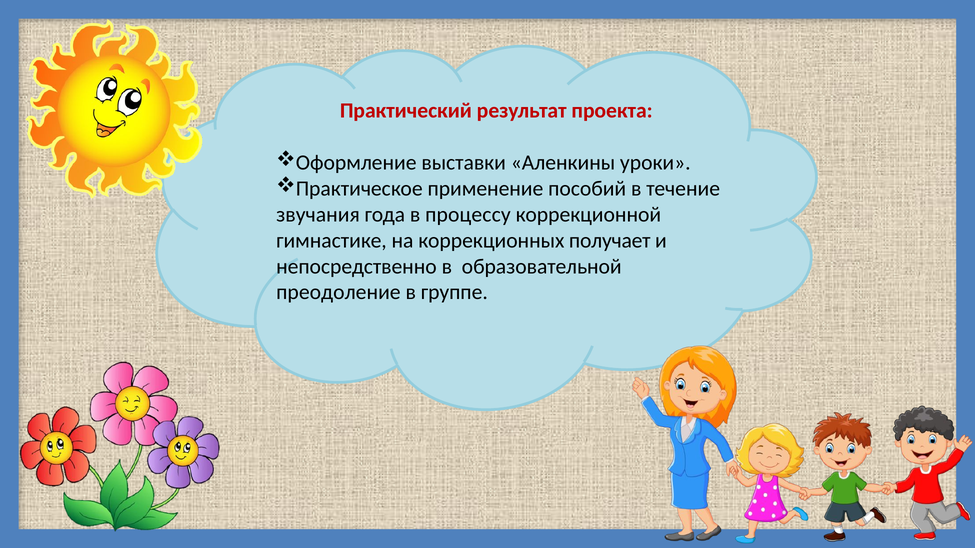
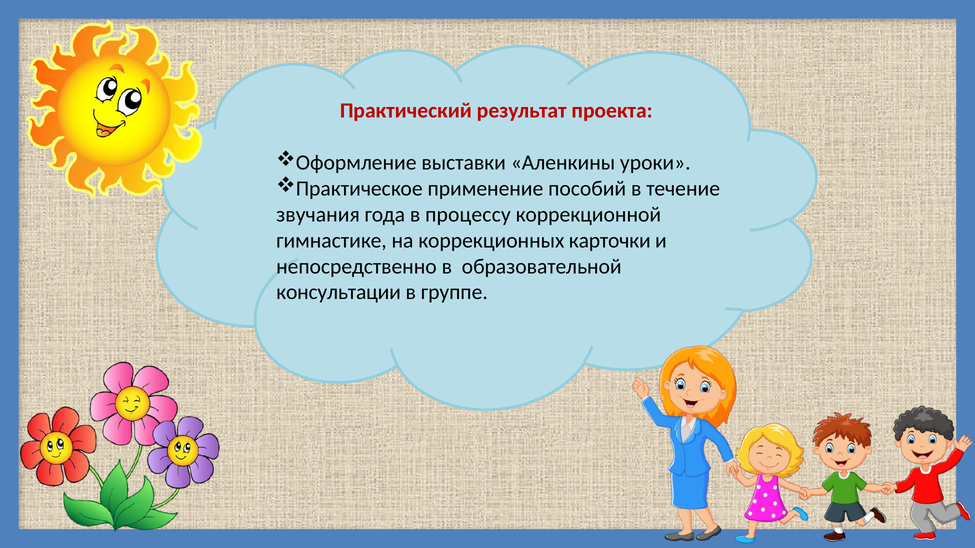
получает: получает -> карточки (610, 241)
преодоление: преодоление -> консультации (339, 293)
